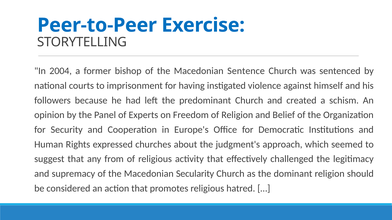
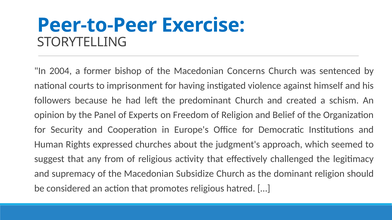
Sentence: Sentence -> Concerns (246, 71)
Secularity: Secularity -> Subsidize (195, 174)
